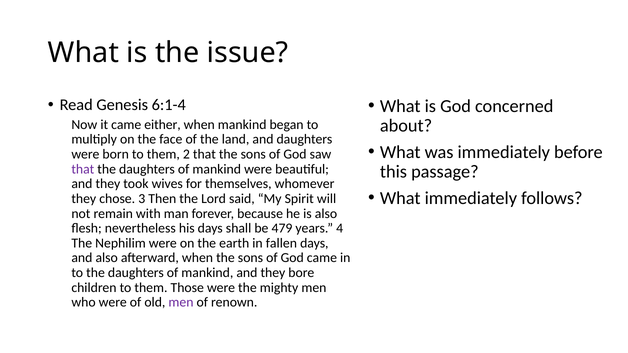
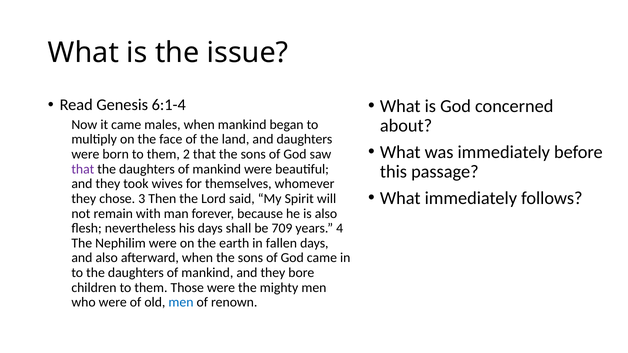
either: either -> males (162, 125)
479: 479 -> 709 (282, 228)
men colour: purple -> blue (181, 303)
